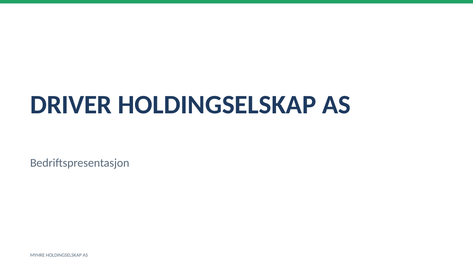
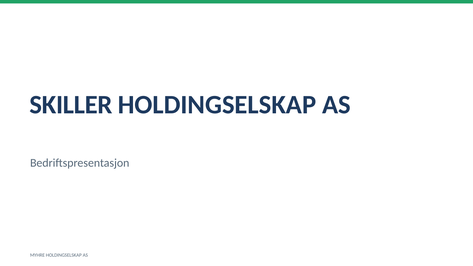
DRIVER: DRIVER -> SKILLER (71, 105)
